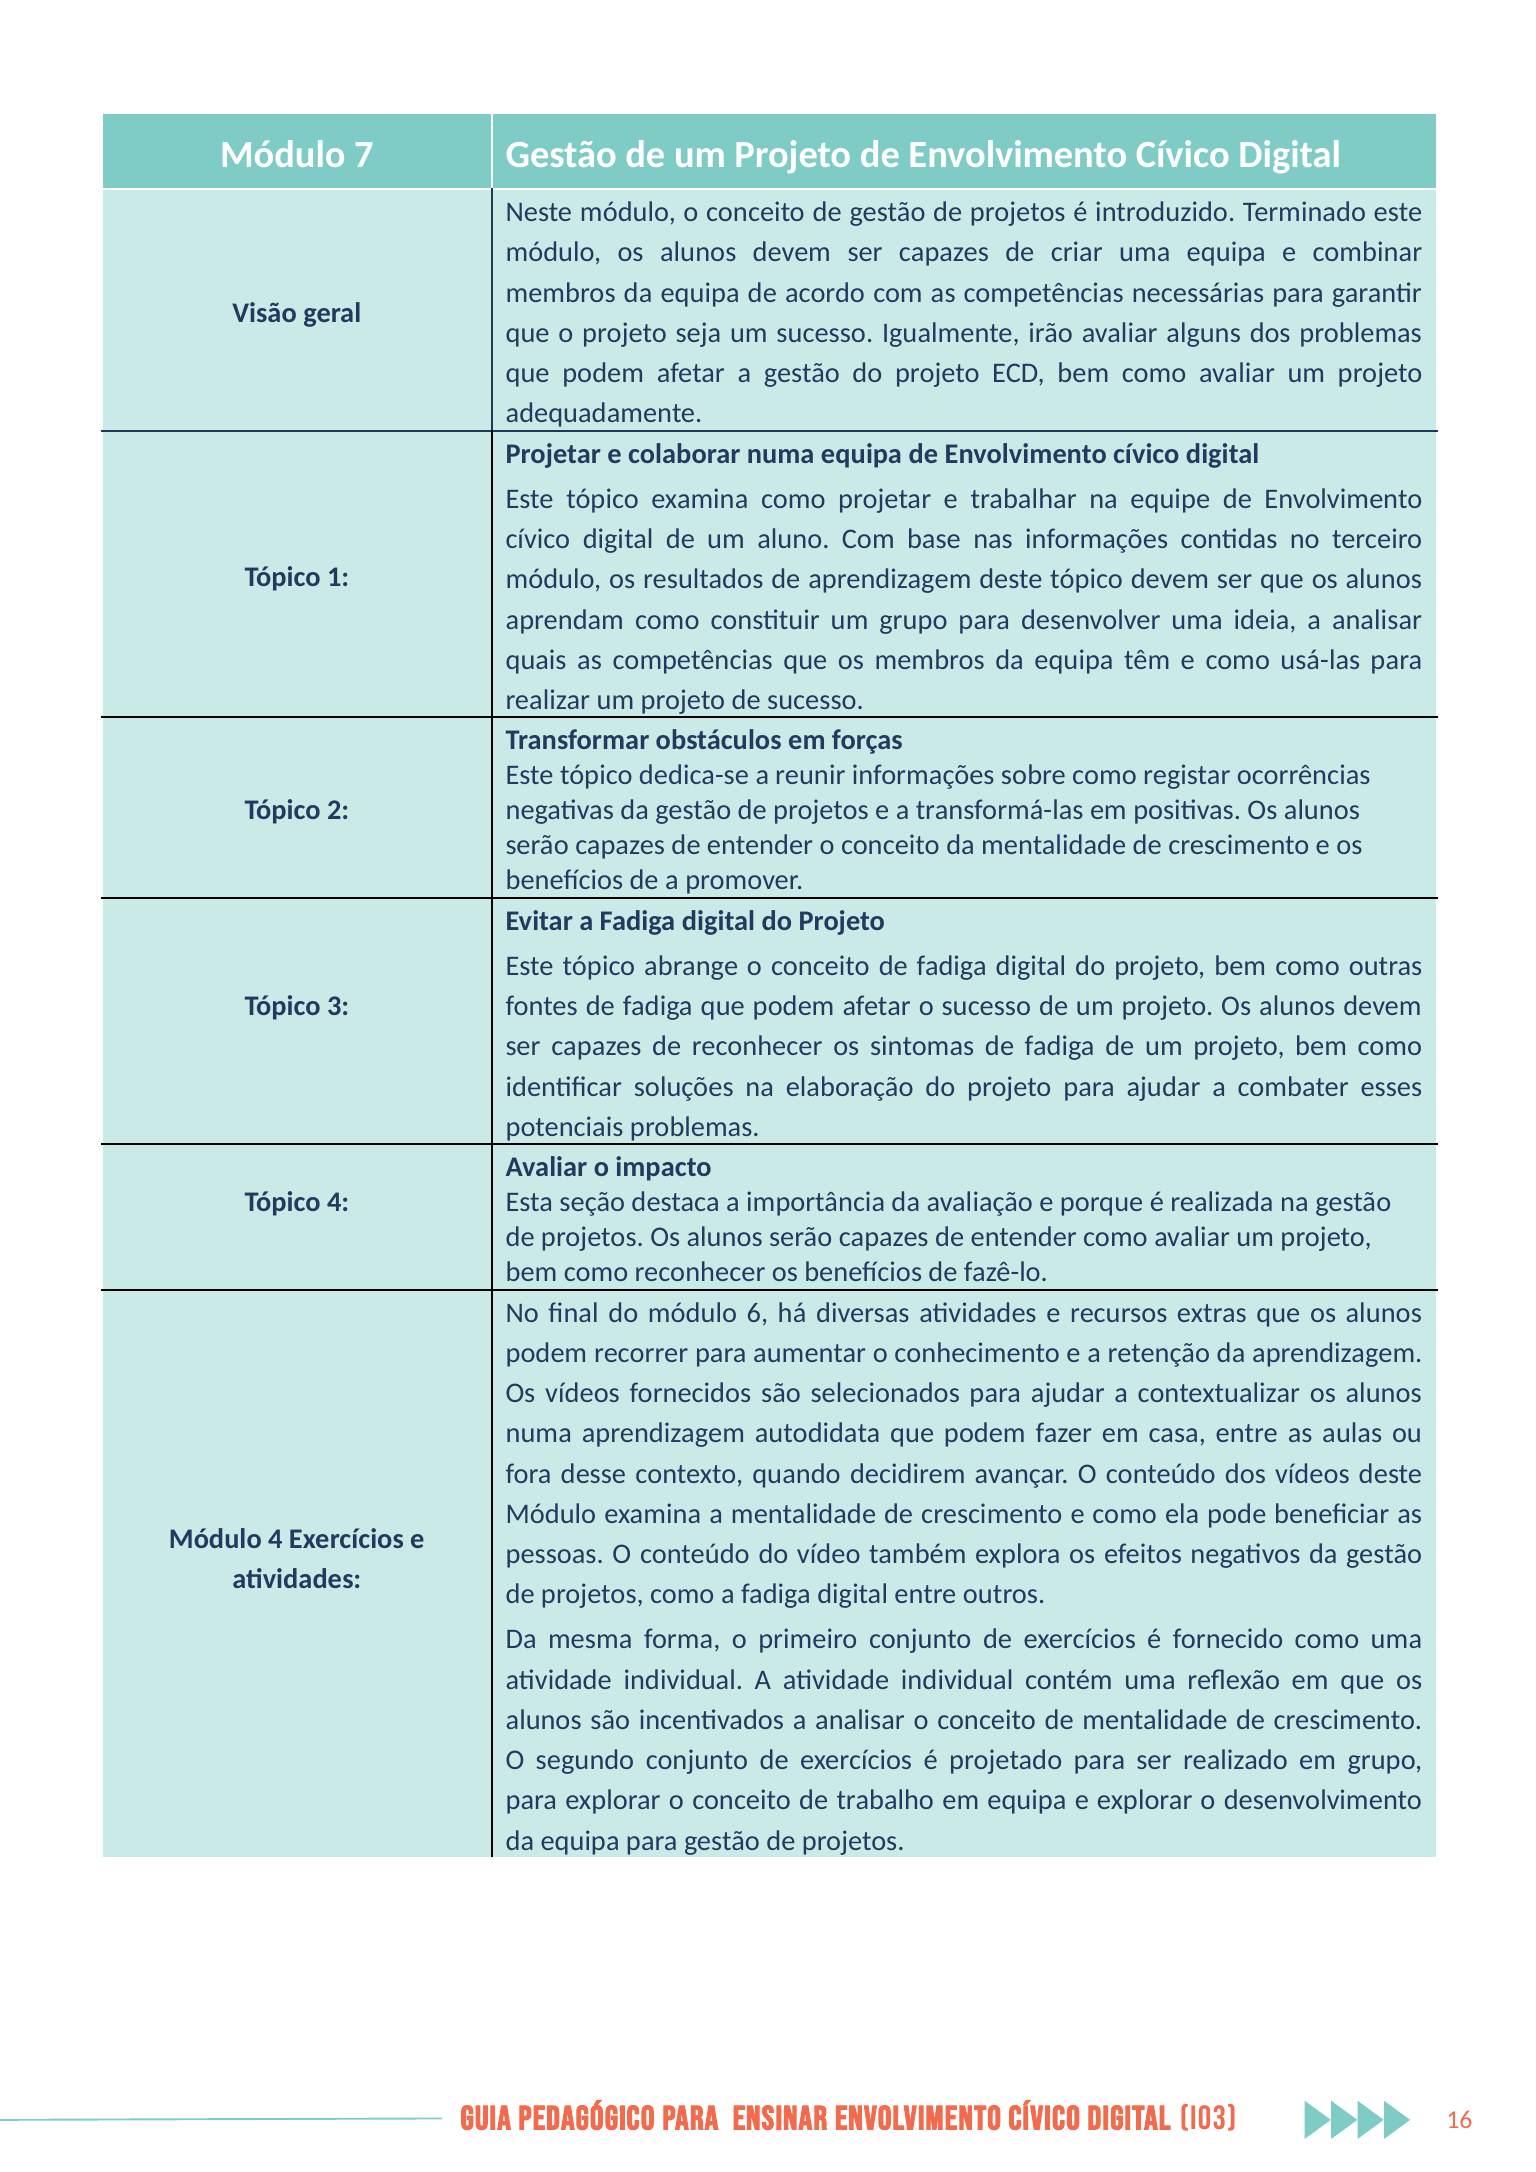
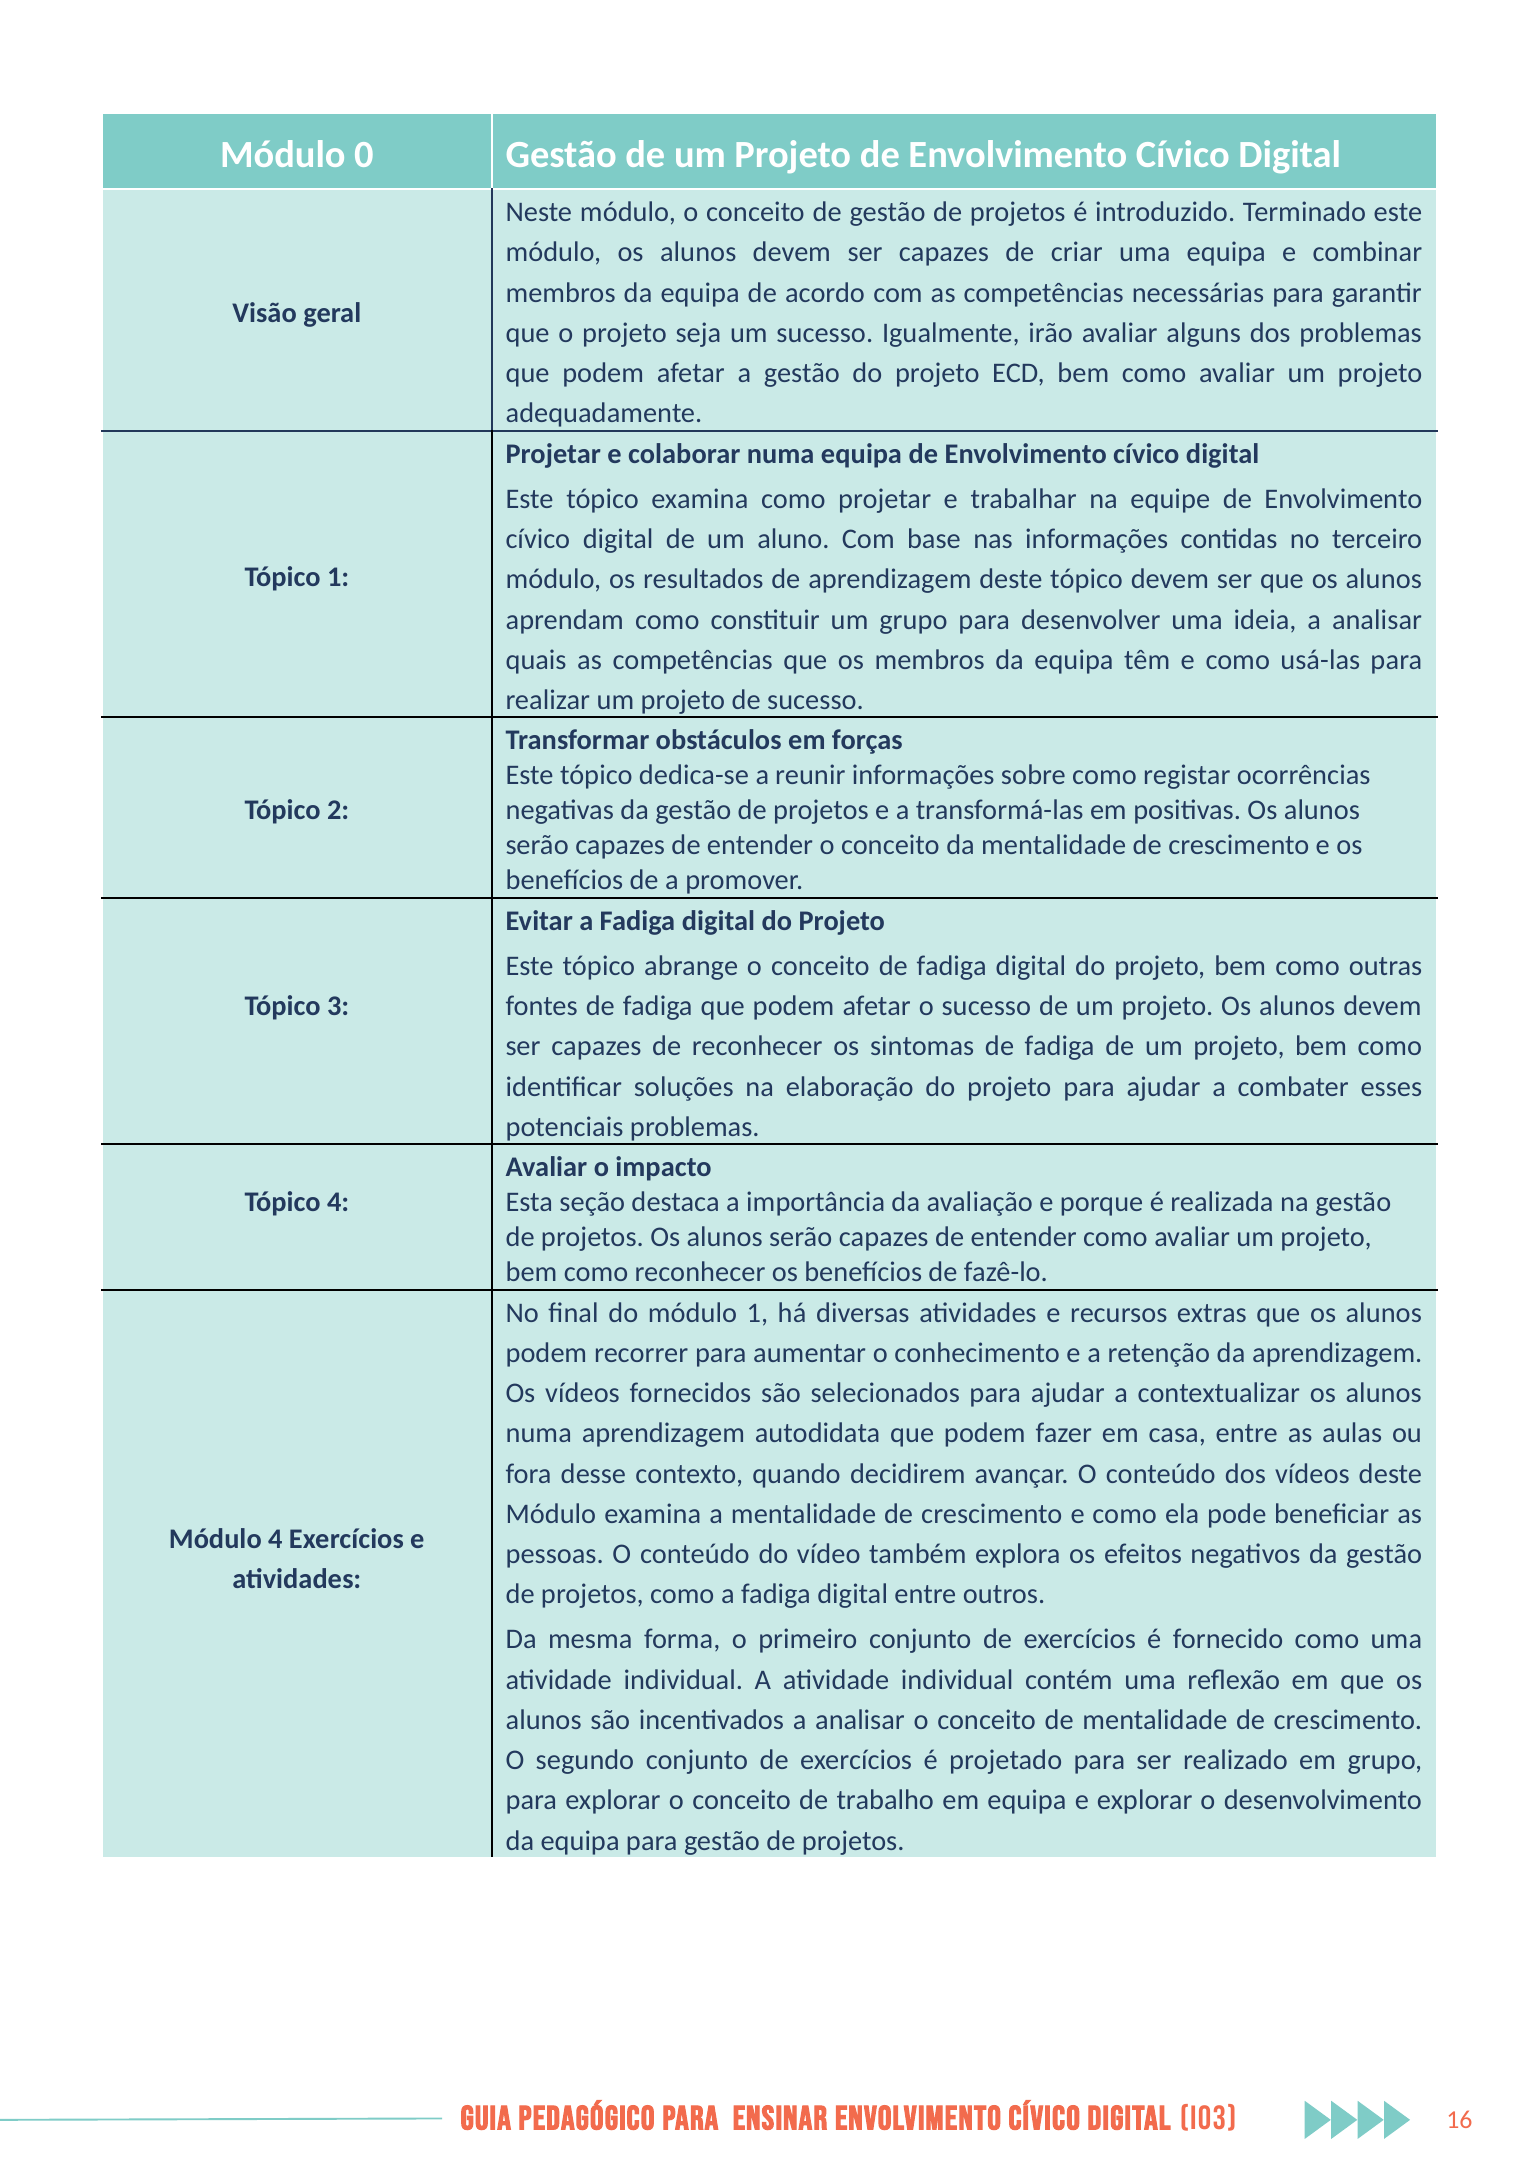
7: 7 -> 0 (364, 155)
módulo 6: 6 -> 1 (757, 1313)
